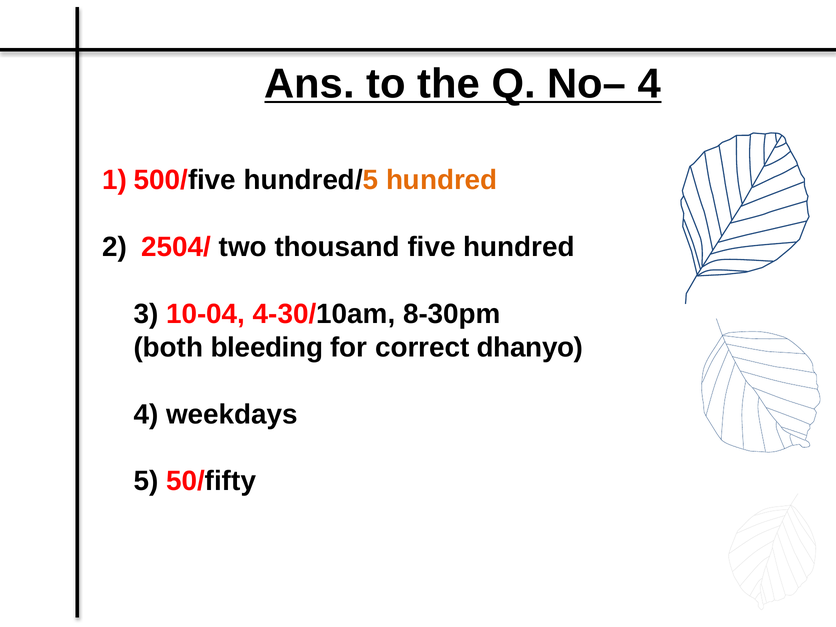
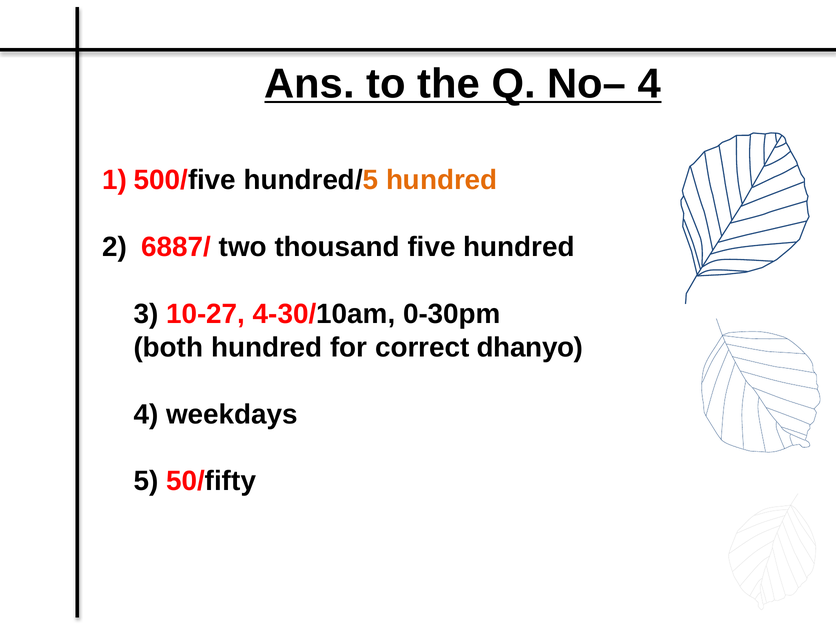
2504/: 2504/ -> 6887/ (176, 247)
10-04: 10-04 -> 10-27 (206, 314)
8-30pm: 8-30pm -> 0-30pm (452, 314)
both bleeding: bleeding -> hundred (267, 347)
